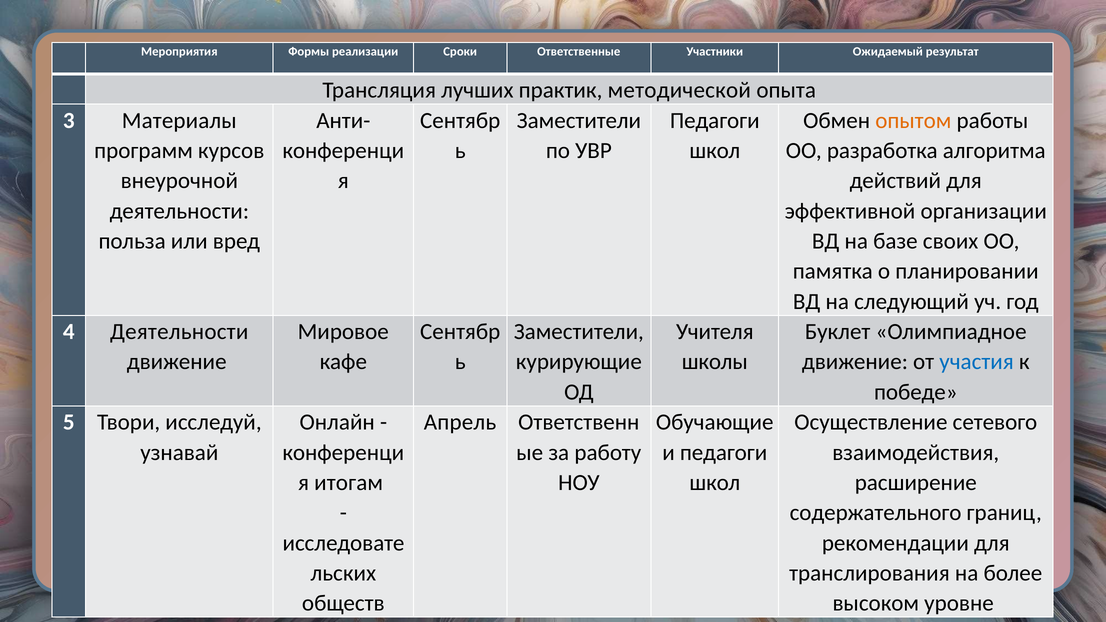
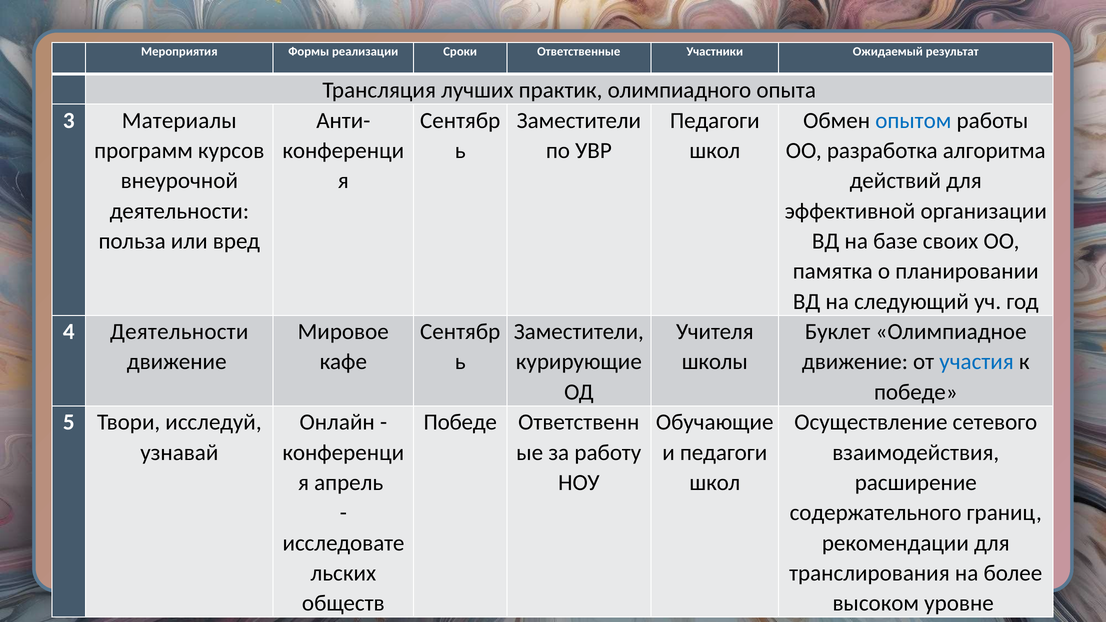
методической: методической -> олимпиадного (679, 90)
опытом colour: orange -> blue (913, 121)
Апрель: Апрель -> Победе (460, 422)
итогам: итогам -> апрель (349, 483)
